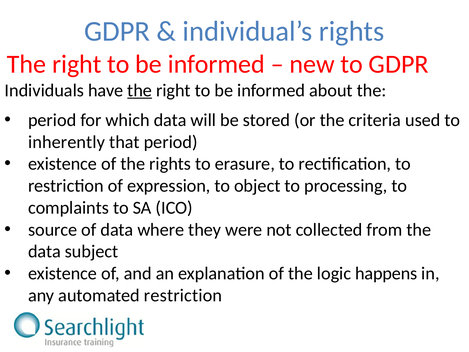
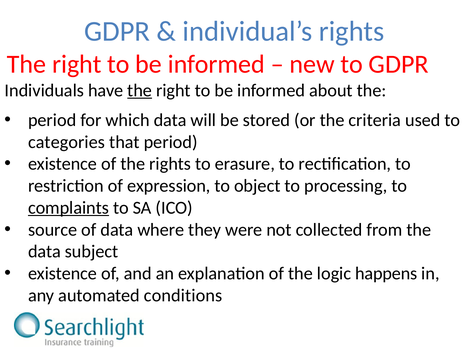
inherently: inherently -> categories (67, 142)
complaints underline: none -> present (69, 208)
automated restriction: restriction -> conditions (183, 295)
